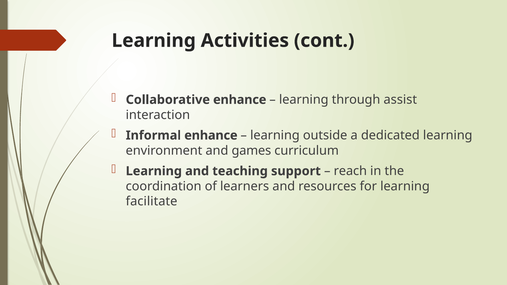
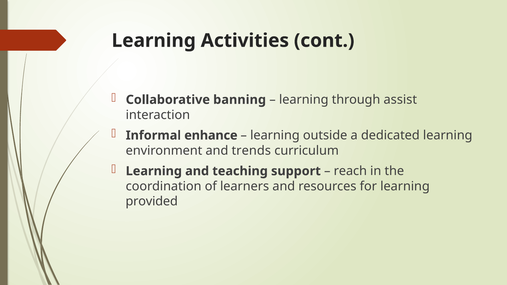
Collaborative enhance: enhance -> banning (240, 100)
games: games -> trends (251, 151)
facilitate: facilitate -> provided (152, 202)
